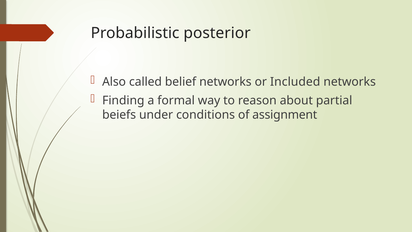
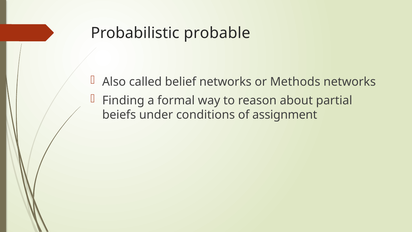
posterior: posterior -> probable (217, 33)
Included: Included -> Methods (295, 82)
